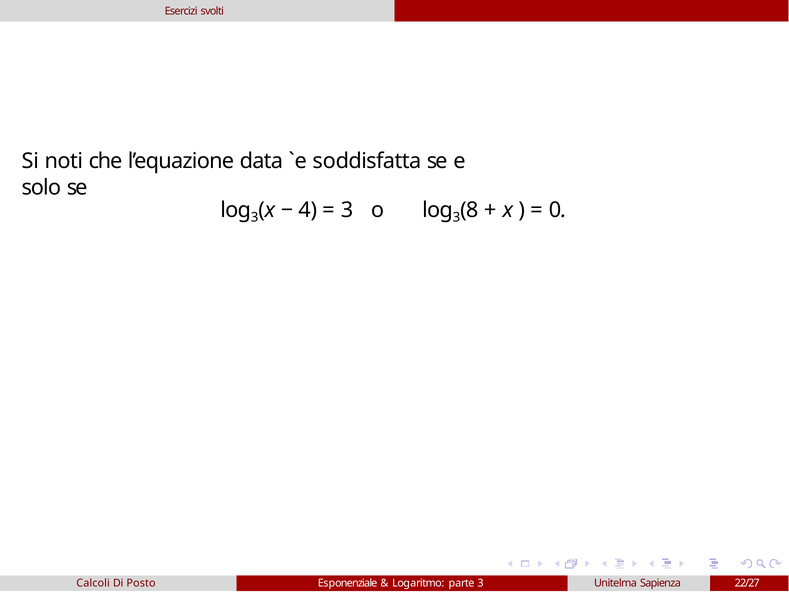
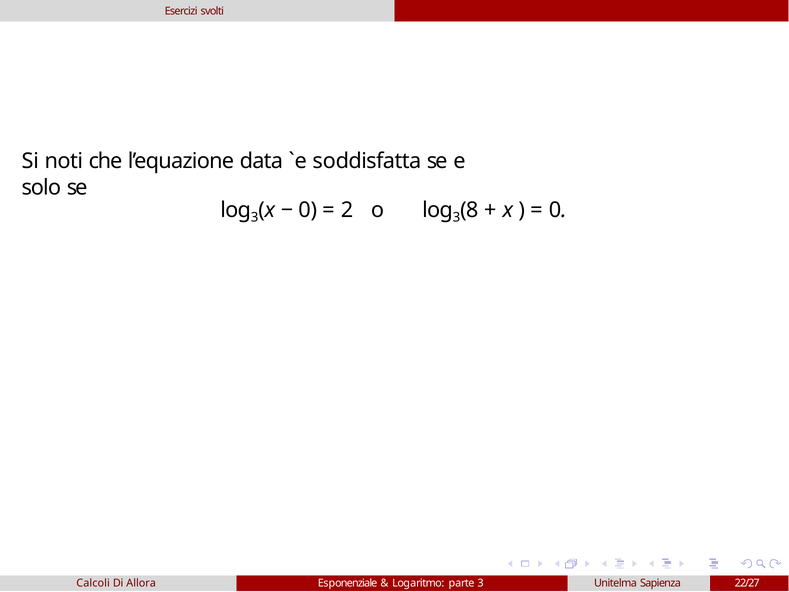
4: 4 -> 0 (308, 210)
3: 3 -> 2 (347, 210)
Posto: Posto -> Allora (141, 584)
